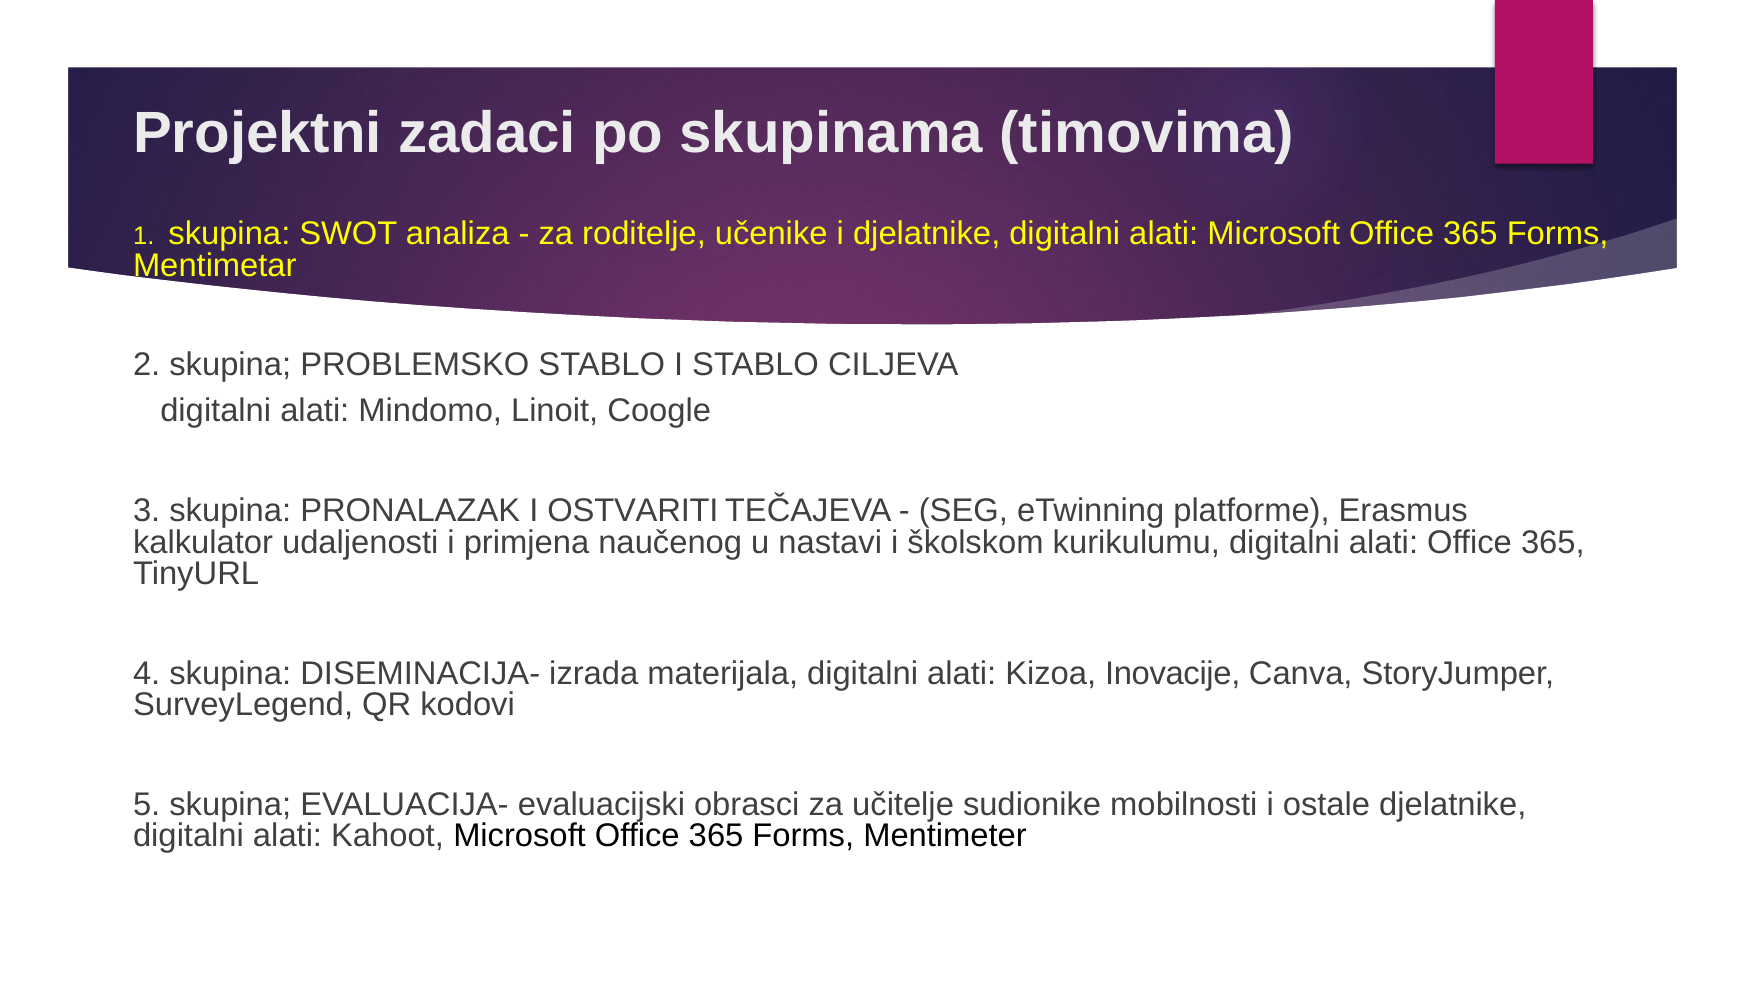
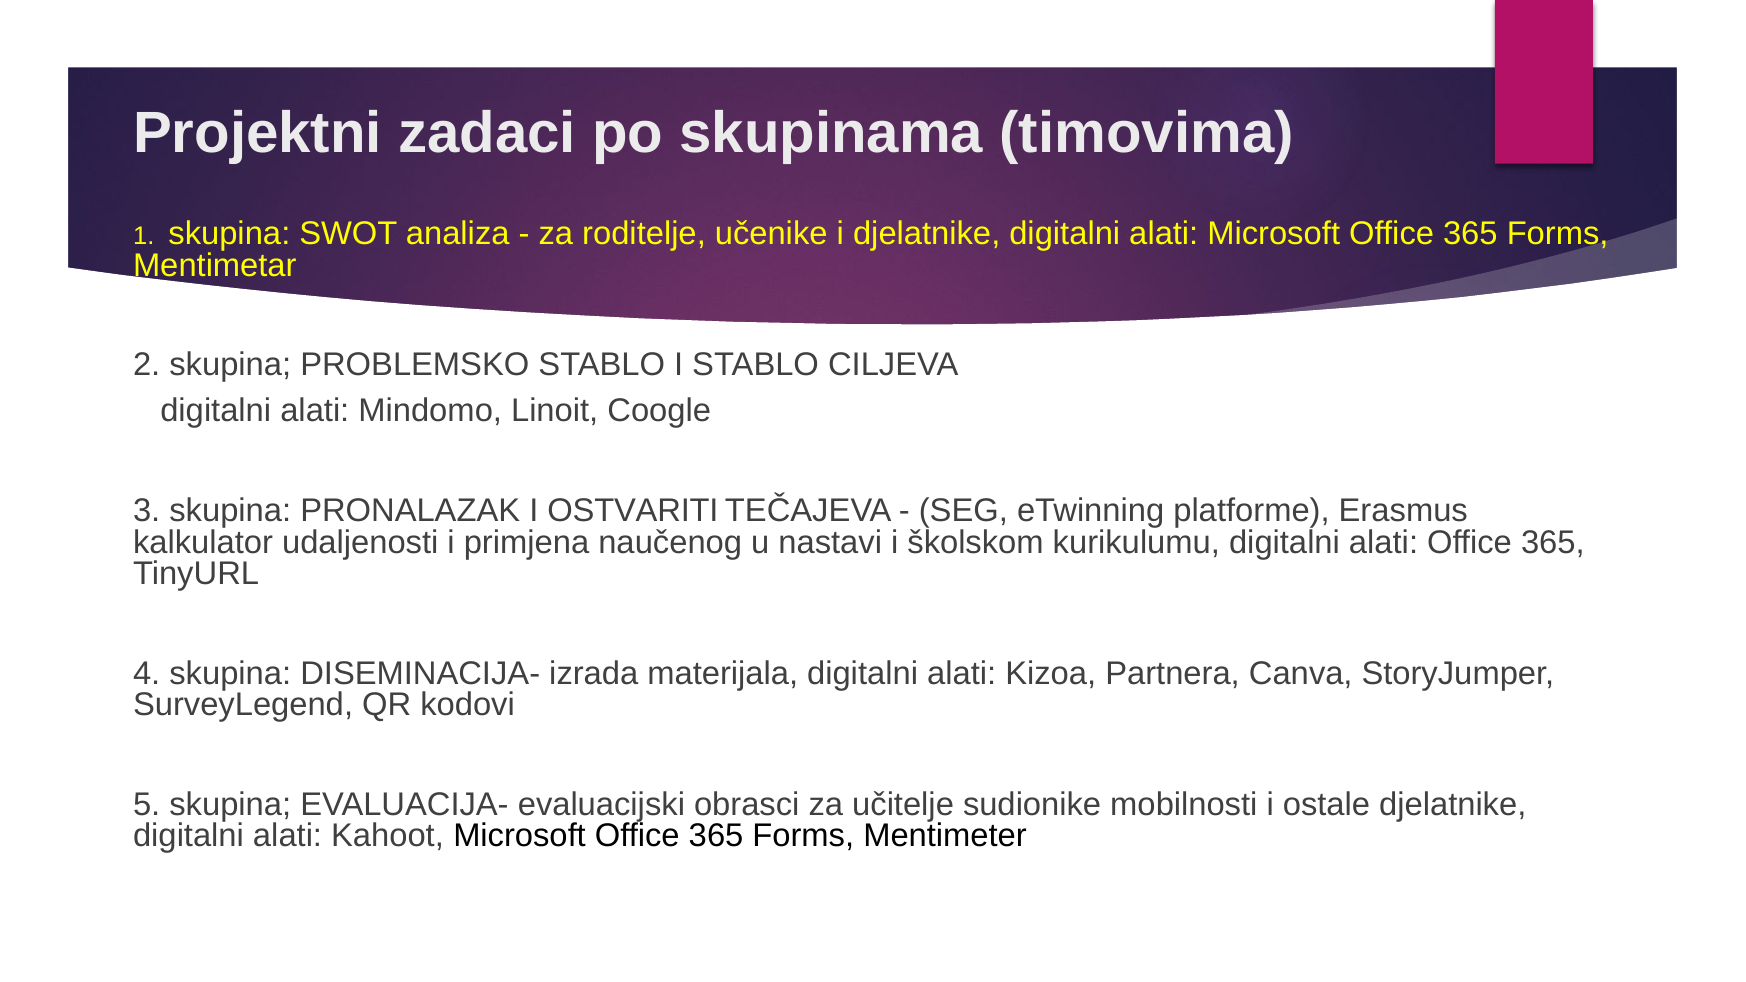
Inovacije: Inovacije -> Partnera (1173, 674)
